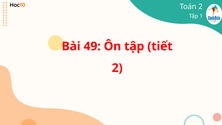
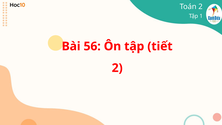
49: 49 -> 56 (92, 46)
